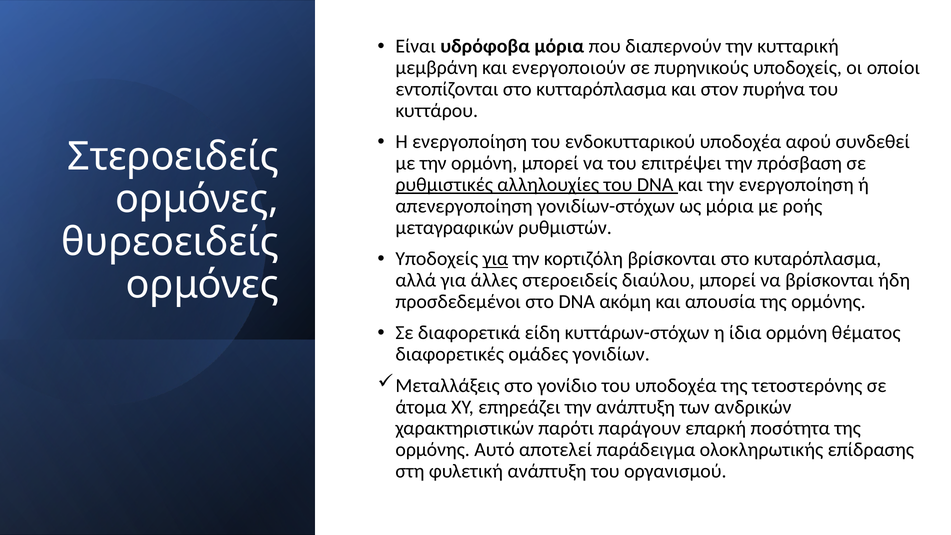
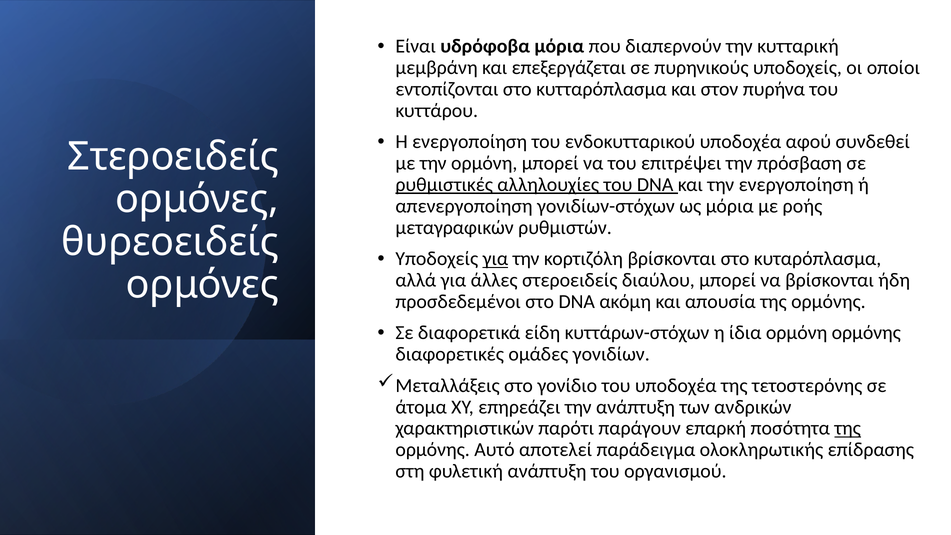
ενεργοποιούν: ενεργοποιούν -> επεξεργάζεται (569, 68)
ορμόνη θέματος: θέματος -> ορμόνης (866, 333)
της underline: none -> present (848, 428)
